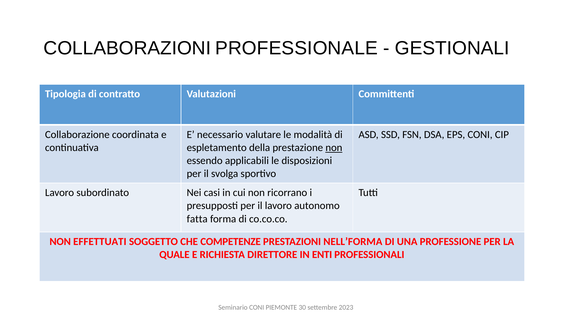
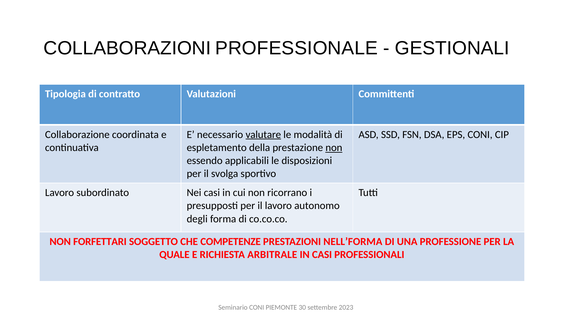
valutare underline: none -> present (263, 134)
fatta: fatta -> degli (197, 219)
EFFETTUATI: EFFETTUATI -> FORFETTARI (100, 241)
DIRETTORE: DIRETTORE -> ARBITRALE (272, 255)
IN ENTI: ENTI -> CASI (322, 255)
